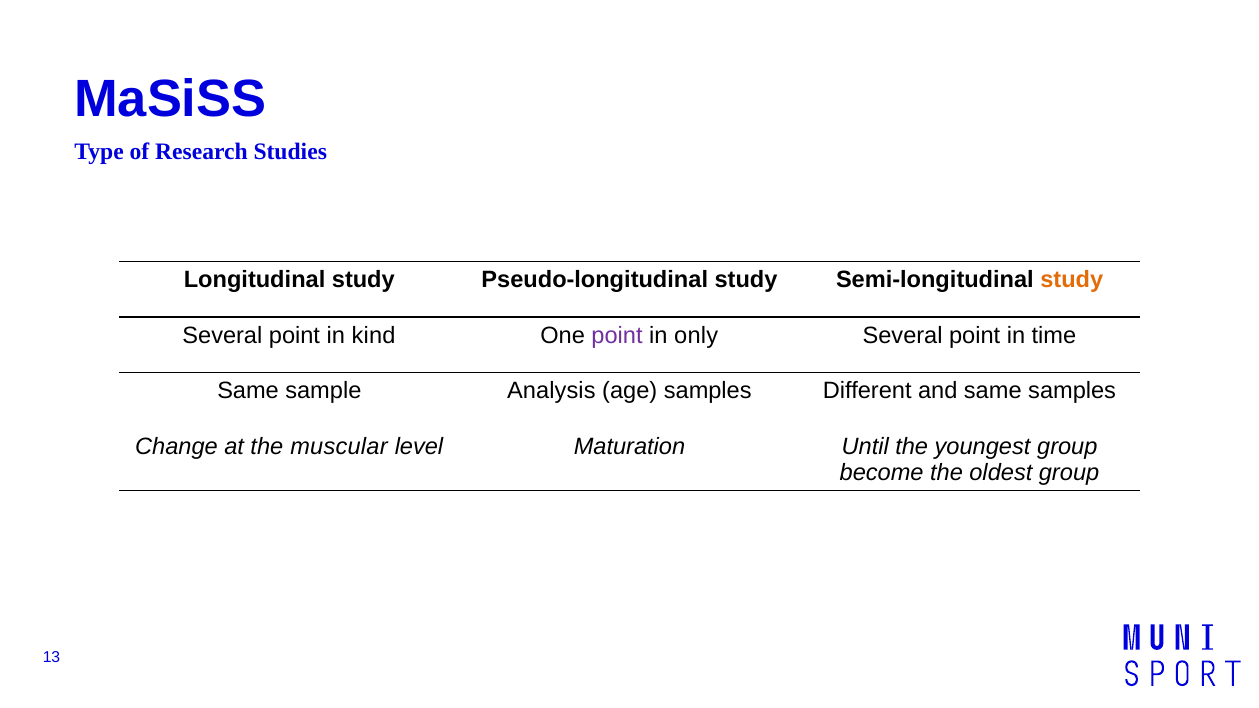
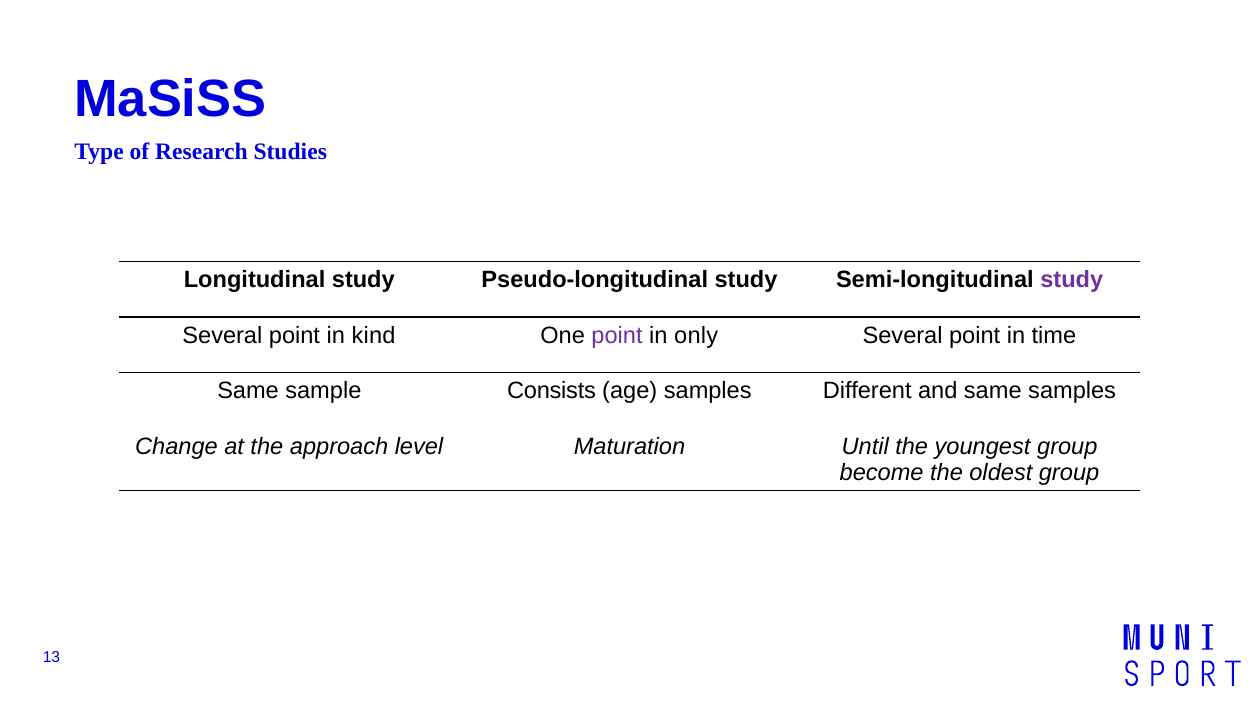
study colour: orange -> purple (1072, 280)
Analysis: Analysis -> Consists (551, 391)
muscular: muscular -> approach (339, 447)
